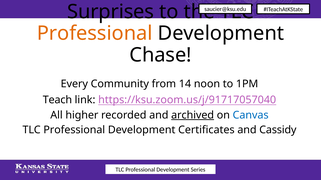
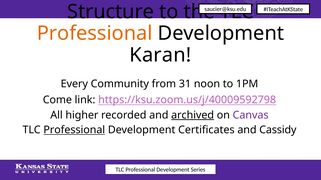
Surprises: Surprises -> Structure (111, 12)
Chase: Chase -> Karan (160, 55)
14: 14 -> 31 (185, 84)
Teach: Teach -> Come (57, 100)
https://ksu.zoom.us/j/91717057040: https://ksu.zoom.us/j/91717057040 -> https://ksu.zoom.us/j/40009592798 (187, 100)
Canvas colour: blue -> purple (251, 115)
Professional underline: none -> present (74, 130)
